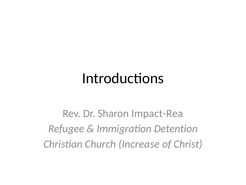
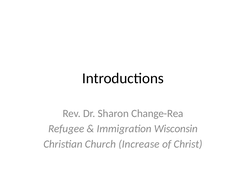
Impact-Rea: Impact-Rea -> Change-Rea (157, 113)
Detention: Detention -> Wisconsin (176, 128)
